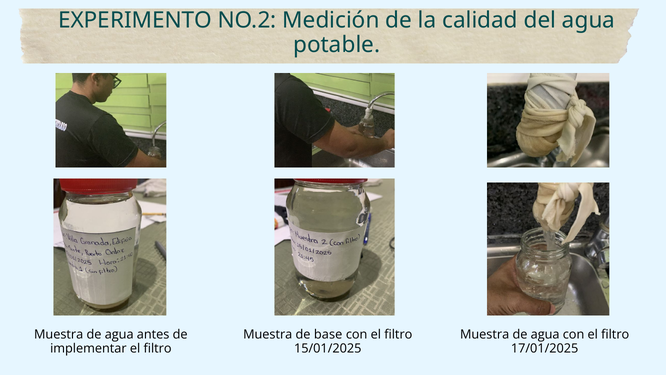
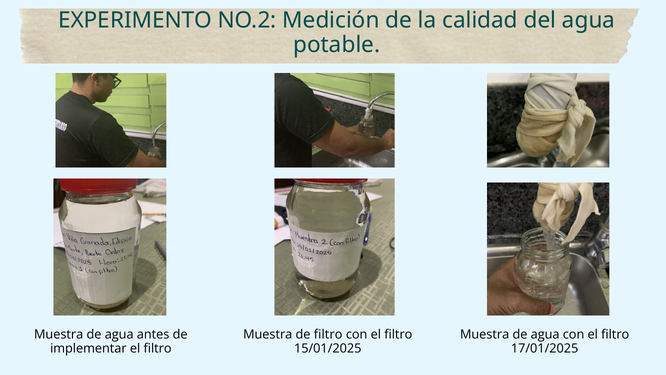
de base: base -> filtro (328, 334)
